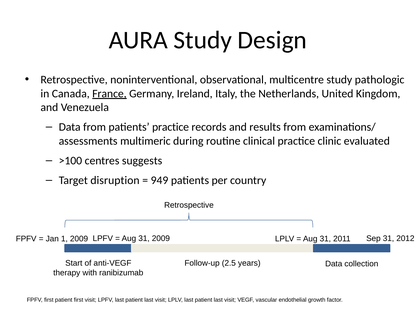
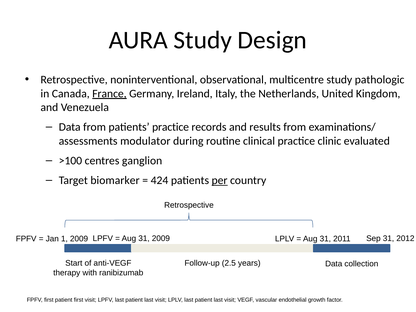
multimeric: multimeric -> modulator (145, 141)
suggests: suggests -> ganglion (142, 161)
disruption: disruption -> biomarker (115, 180)
949: 949 -> 424 (159, 180)
per underline: none -> present (220, 180)
